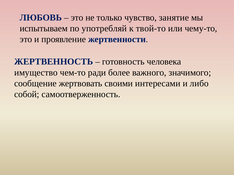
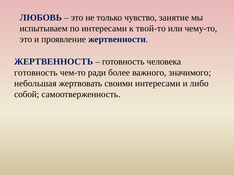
по употребляй: употребляй -> интересами (104, 29)
имущество: имущество -> готовность (36, 73)
сообщение: сообщение -> небольшая (35, 84)
